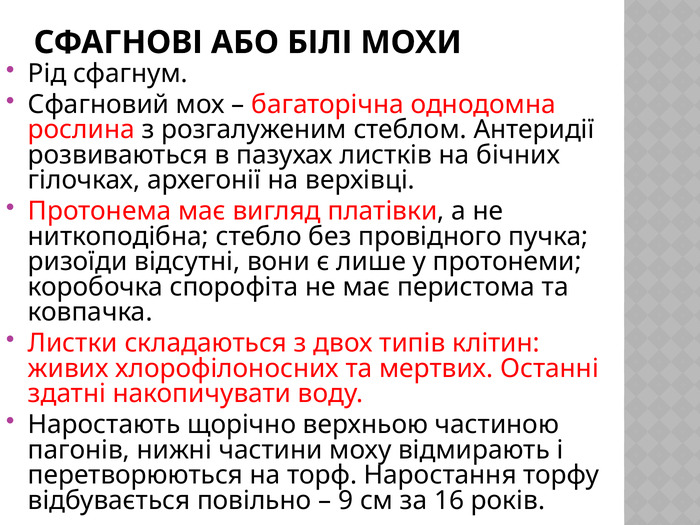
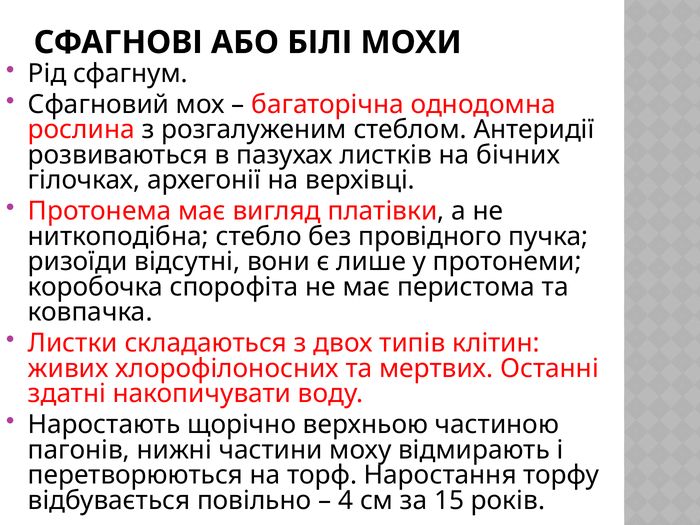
9: 9 -> 4 (346, 500)
16: 16 -> 15 (449, 500)
